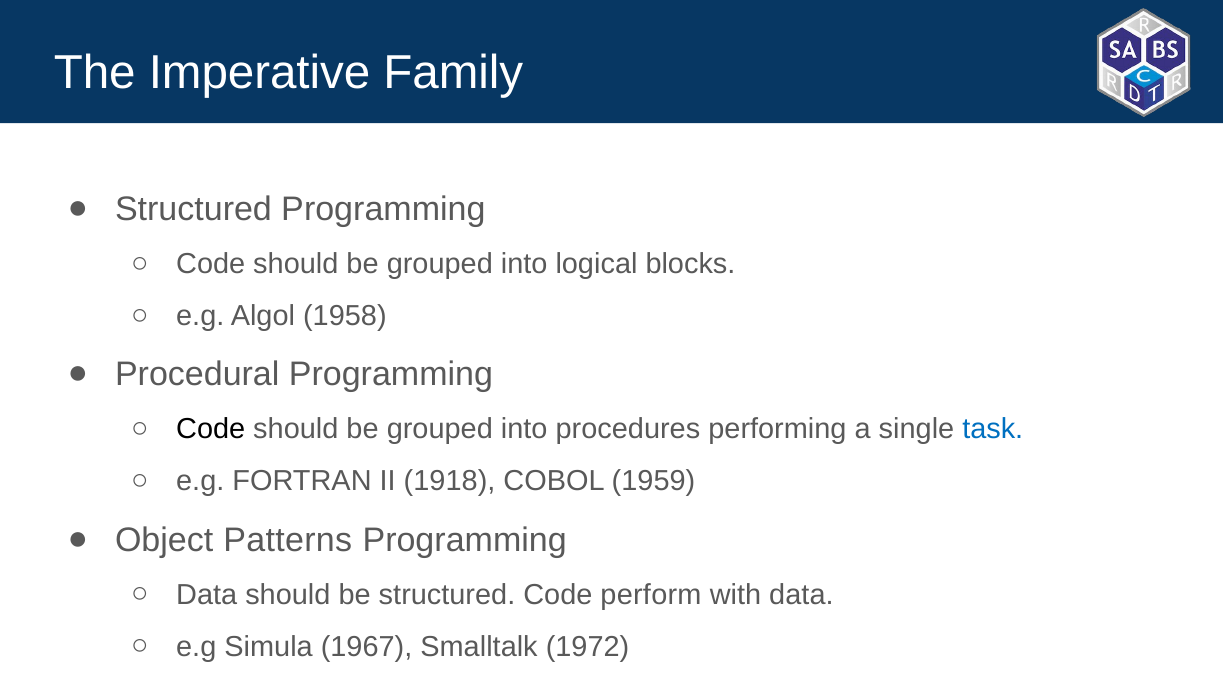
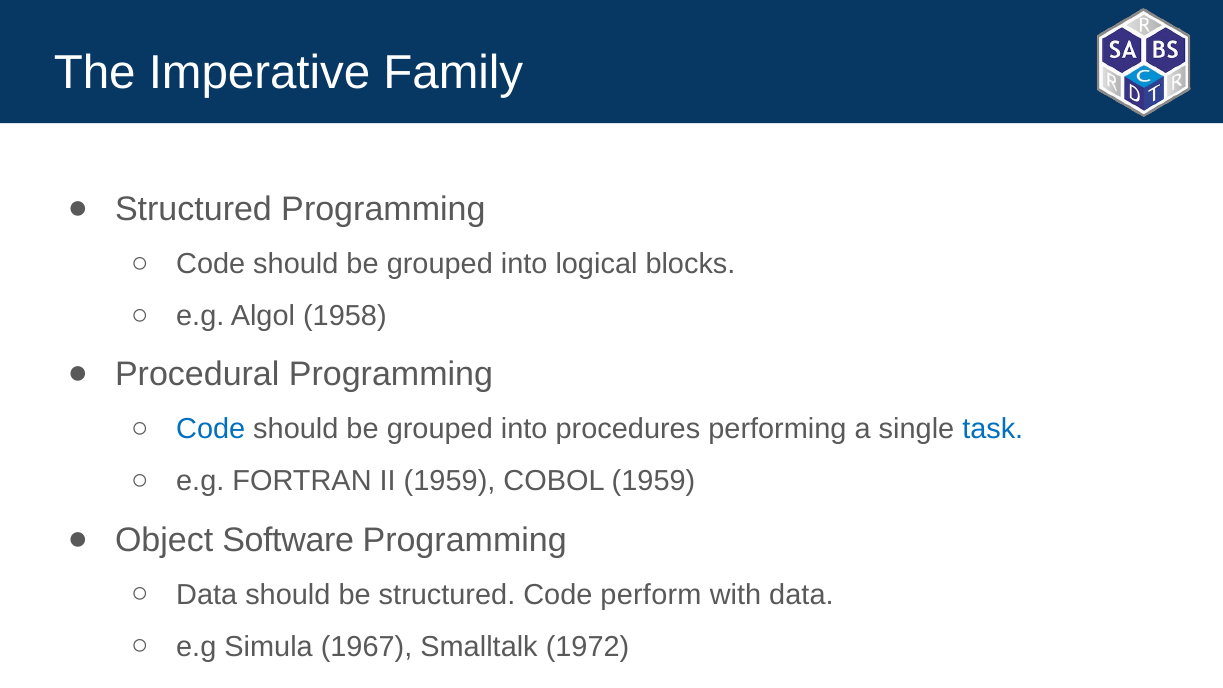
Code colour: black -> blue (211, 429)
II 1918: 1918 -> 1959 (450, 481)
Patterns: Patterns -> Software (288, 540)
